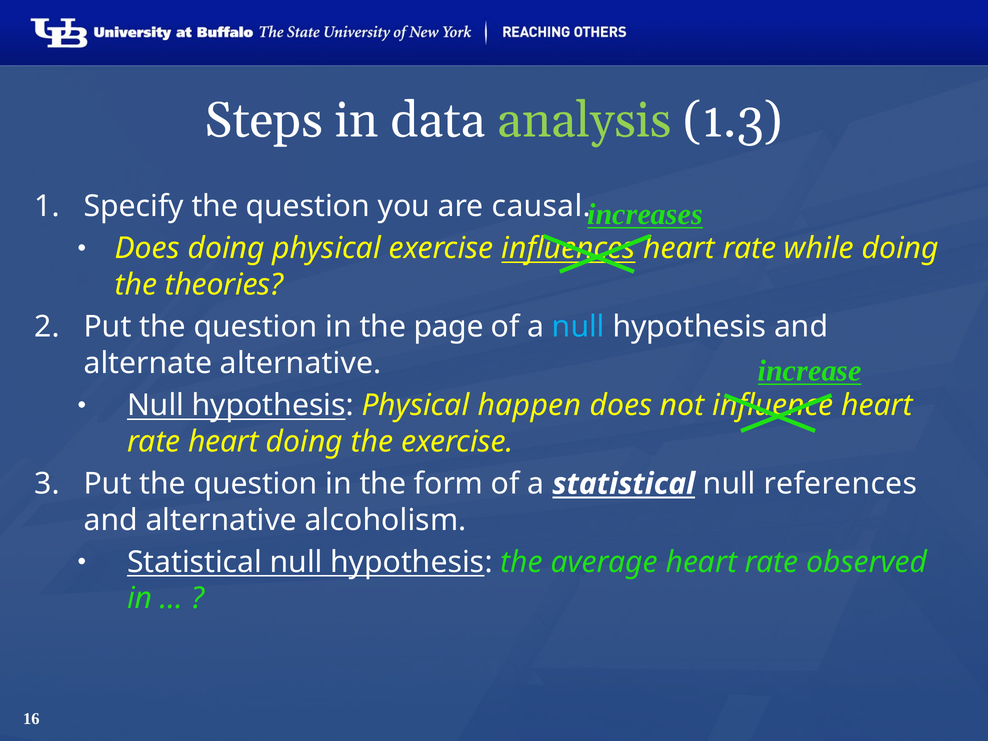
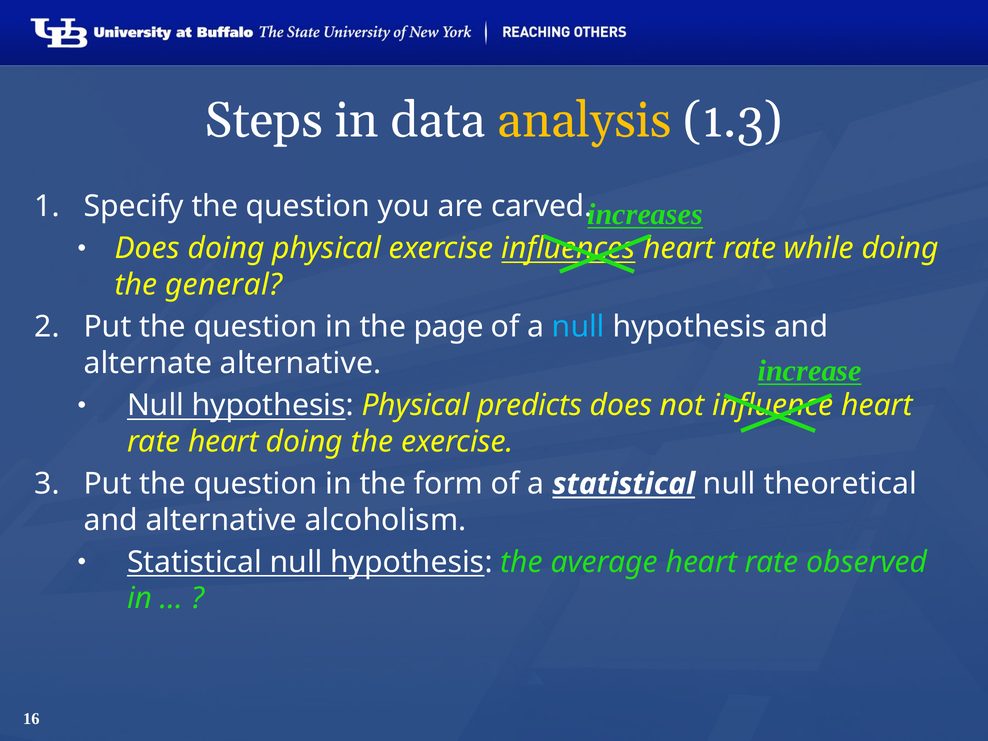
analysis colour: light green -> yellow (584, 120)
causal: causal -> carved (542, 206)
theories: theories -> general (224, 285)
happen: happen -> predicts (530, 405)
references: references -> theoretical (840, 484)
